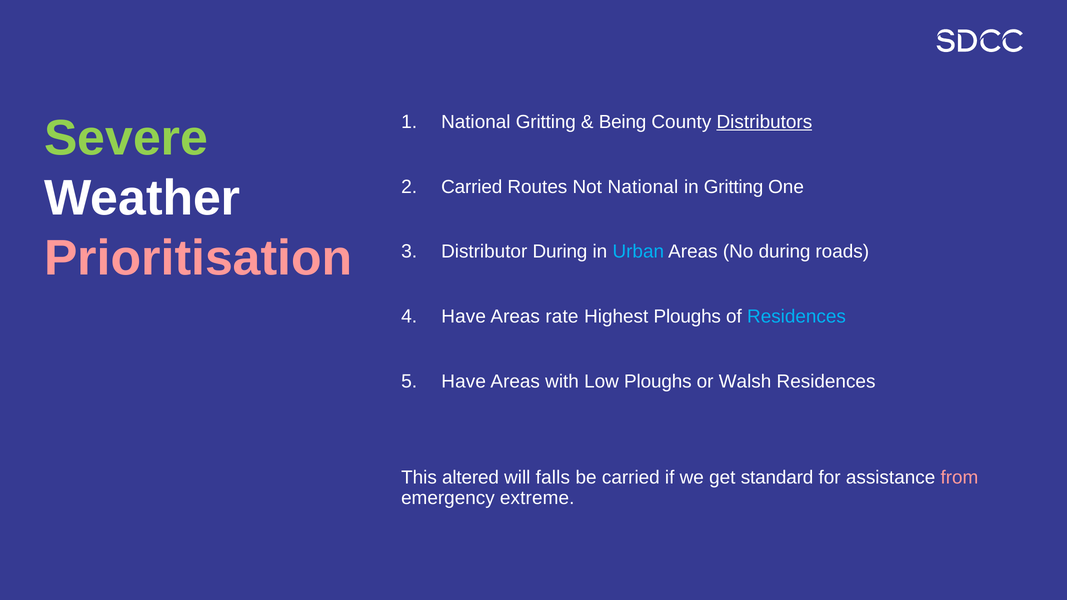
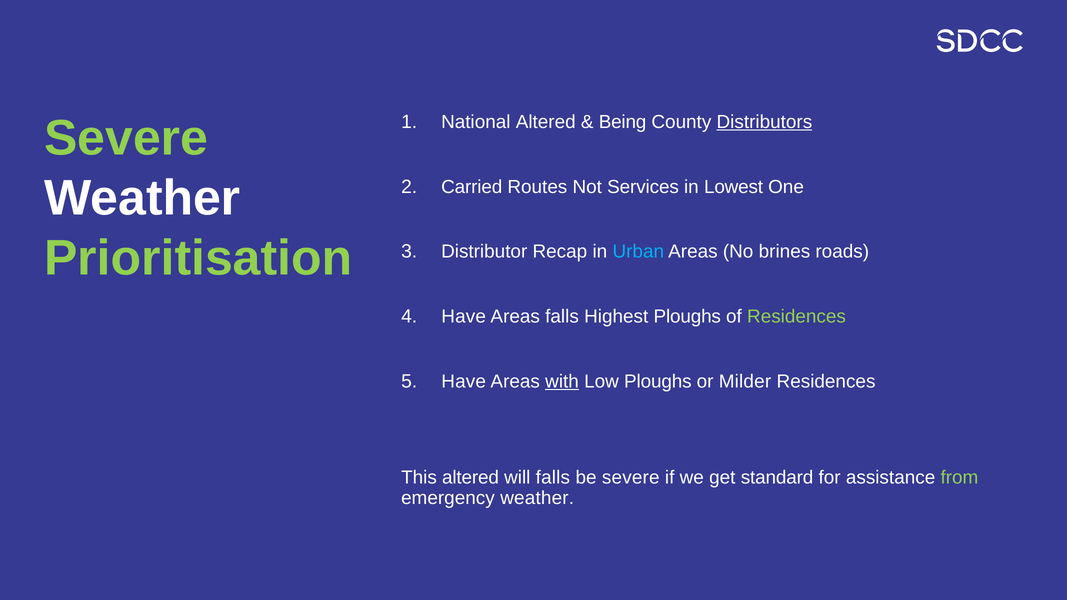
National Gritting: Gritting -> Altered (546, 122)
Not National: National -> Services (643, 187)
in Gritting: Gritting -> Lowest (734, 187)
Prioritisation colour: pink -> light green (198, 258)
Distributor During: During -> Recap (560, 252)
No during: during -> brines (784, 252)
Areas rate: rate -> falls (562, 317)
Residences colour: light blue -> light green (797, 317)
with underline: none -> present (562, 382)
Walsh: Walsh -> Milder (745, 382)
be carried: carried -> severe (631, 478)
from colour: pink -> light green (959, 478)
emergency extreme: extreme -> weather (537, 498)
